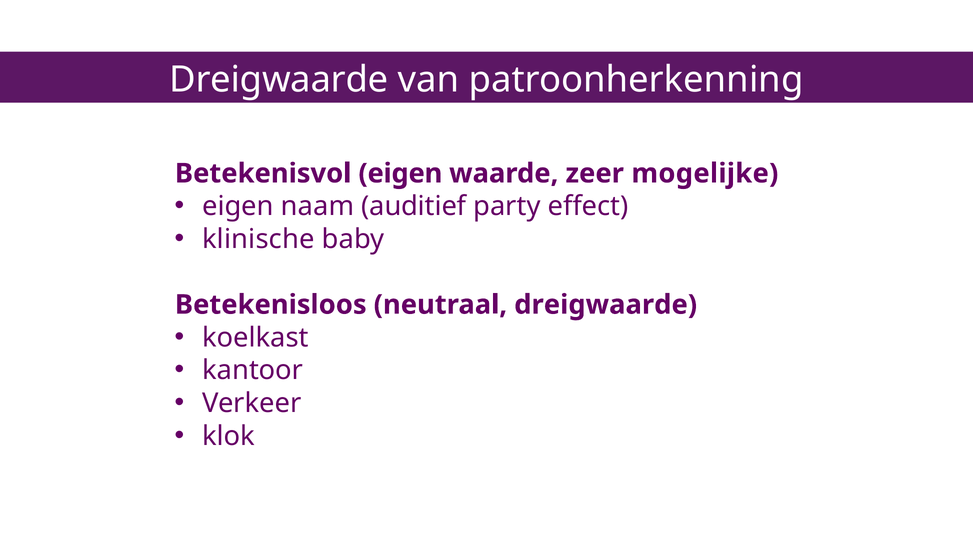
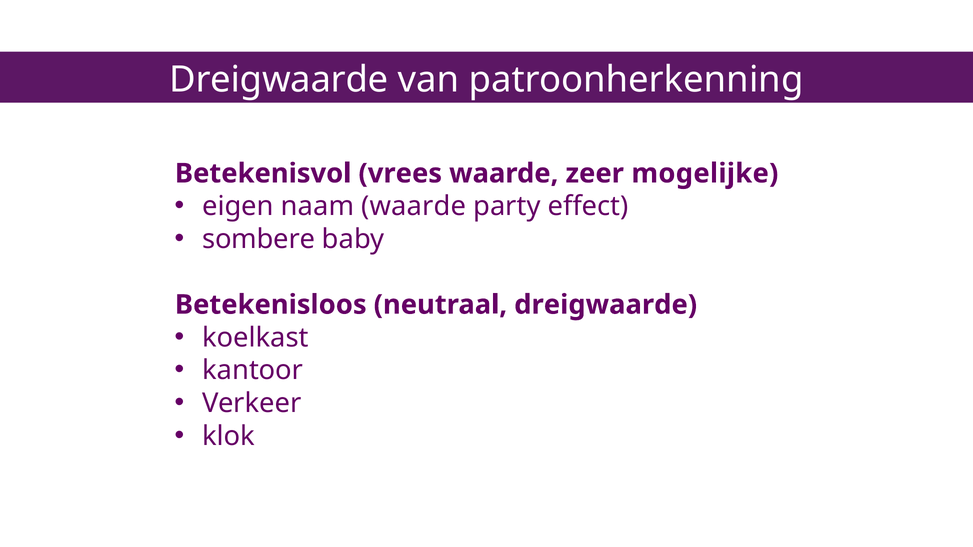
Betekenisvol eigen: eigen -> vrees (400, 174)
naam auditief: auditief -> waarde (414, 206)
klinische: klinische -> sombere (259, 239)
